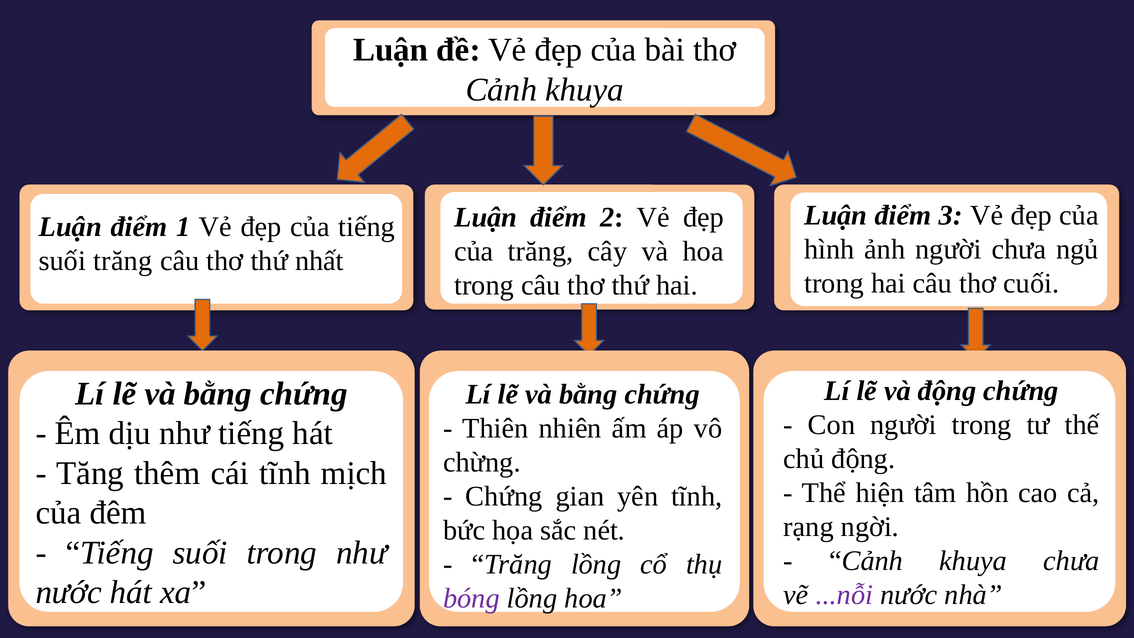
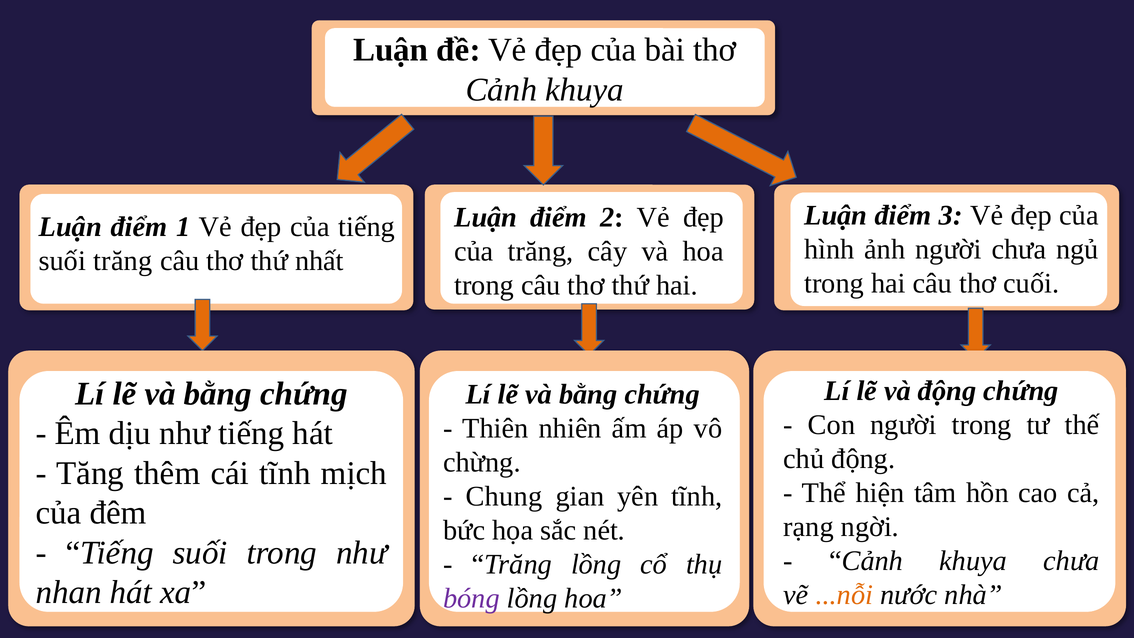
Chứng: Chứng -> Chung (504, 496)
nước: nước -> nhan (69, 592)
...nỗi colour: purple -> orange (844, 595)
